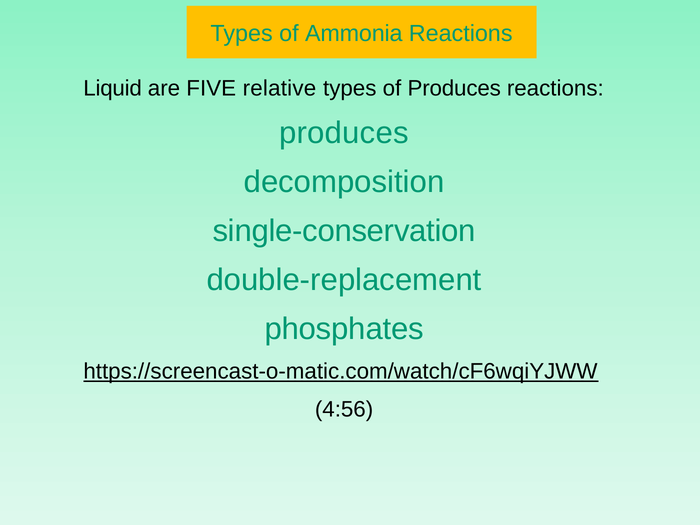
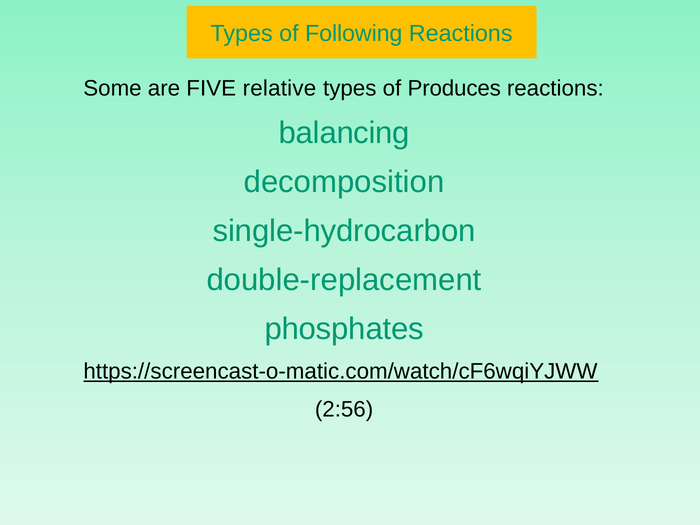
Ammonia: Ammonia -> Following (354, 34)
Liquid: Liquid -> Some (113, 88)
produces: produces -> balancing (344, 133)
single-conservation: single-conservation -> single-hydrocarbon (344, 231)
4:56: 4:56 -> 2:56 (344, 409)
